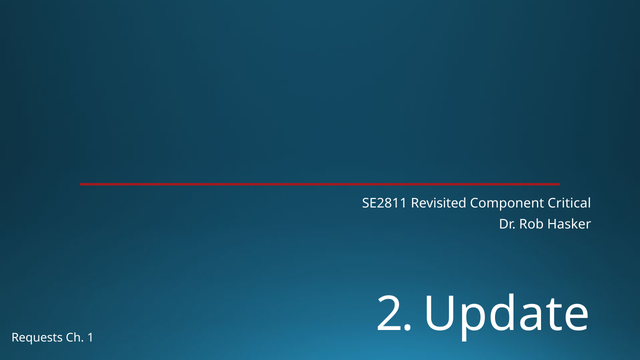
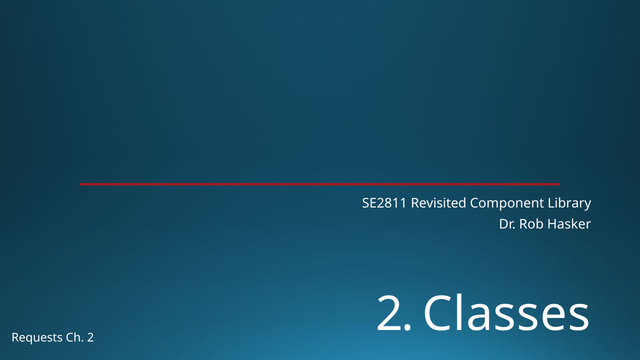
Critical: Critical -> Library (569, 203)
Update: Update -> Classes (507, 314)
Ch 1: 1 -> 2 (91, 338)
